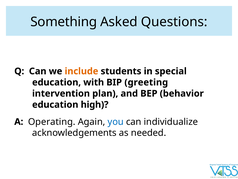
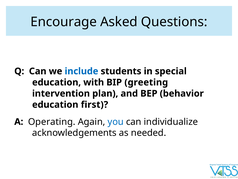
Something: Something -> Encourage (64, 22)
include colour: orange -> blue (81, 71)
high: high -> first (95, 104)
